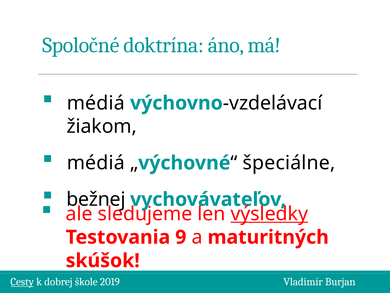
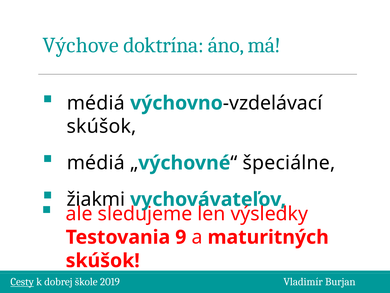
Spoločné: Spoločné -> Výchove (81, 45)
žiakom: žiakom -> skúšok (102, 126)
bežnej: bežnej -> žiakmi (96, 199)
výsledky underline: present -> none (269, 213)
